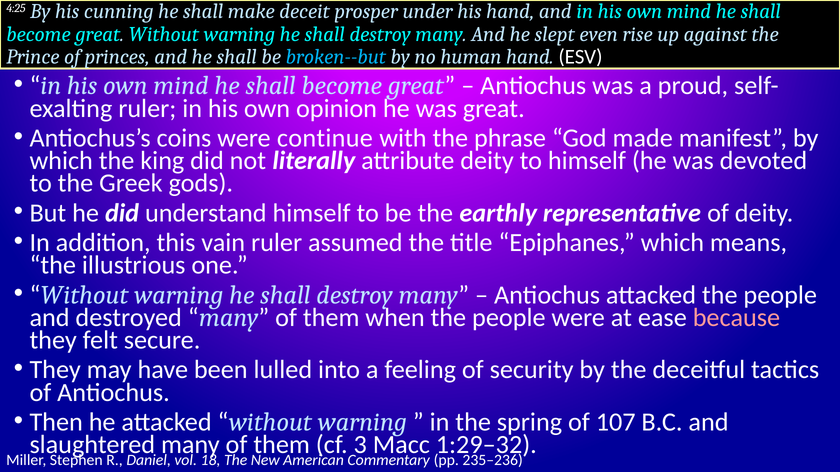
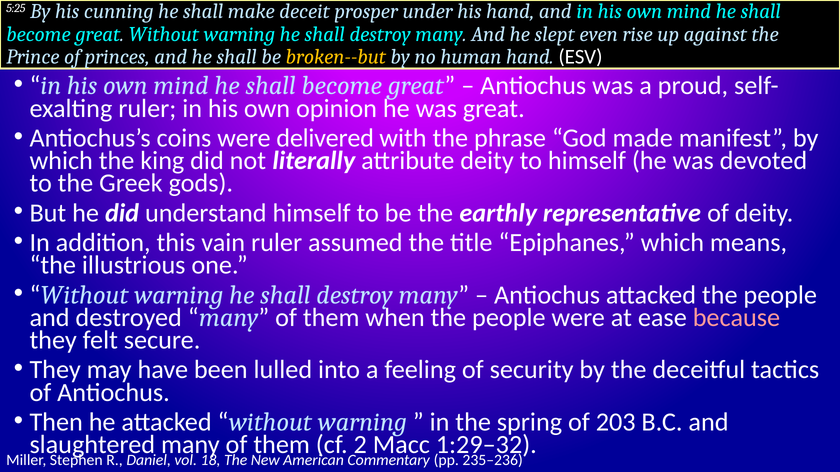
4:25: 4:25 -> 5:25 (16, 8)
broken--but colour: light blue -> yellow (336, 57)
continue: continue -> delivered (325, 138)
107: 107 -> 203 (616, 423)
3: 3 -> 2 (360, 445)
